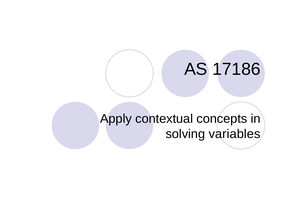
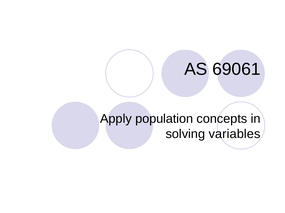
17186: 17186 -> 69061 (236, 69)
contextual: contextual -> population (164, 119)
